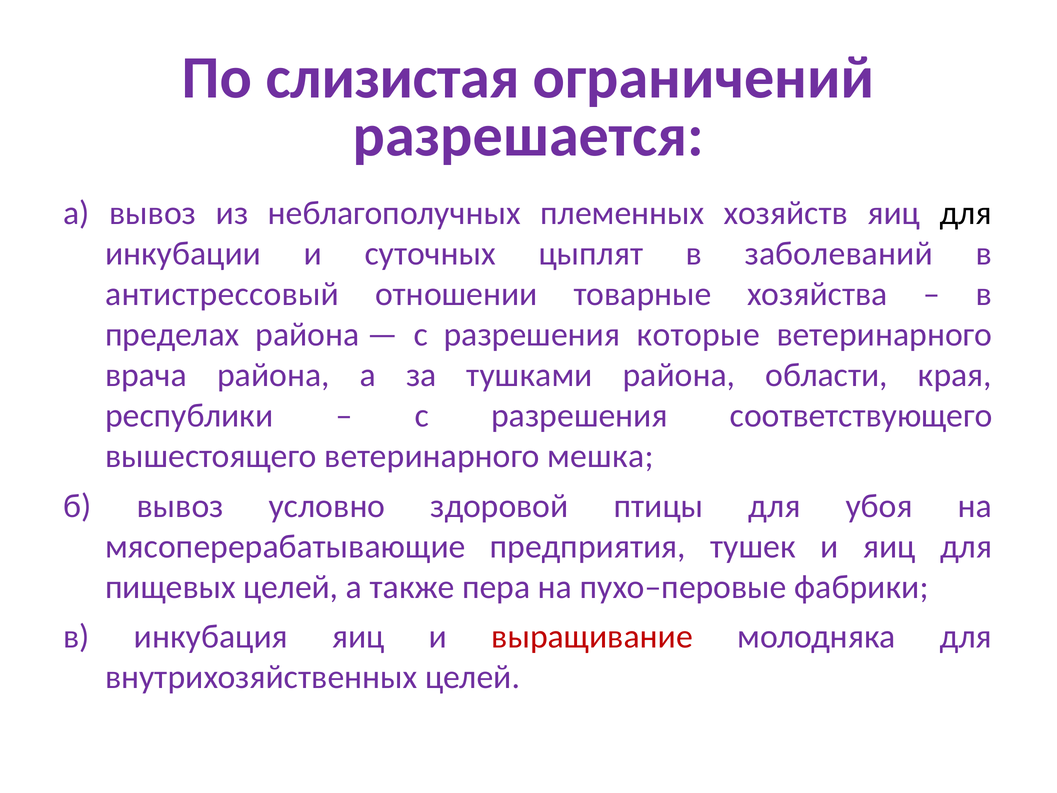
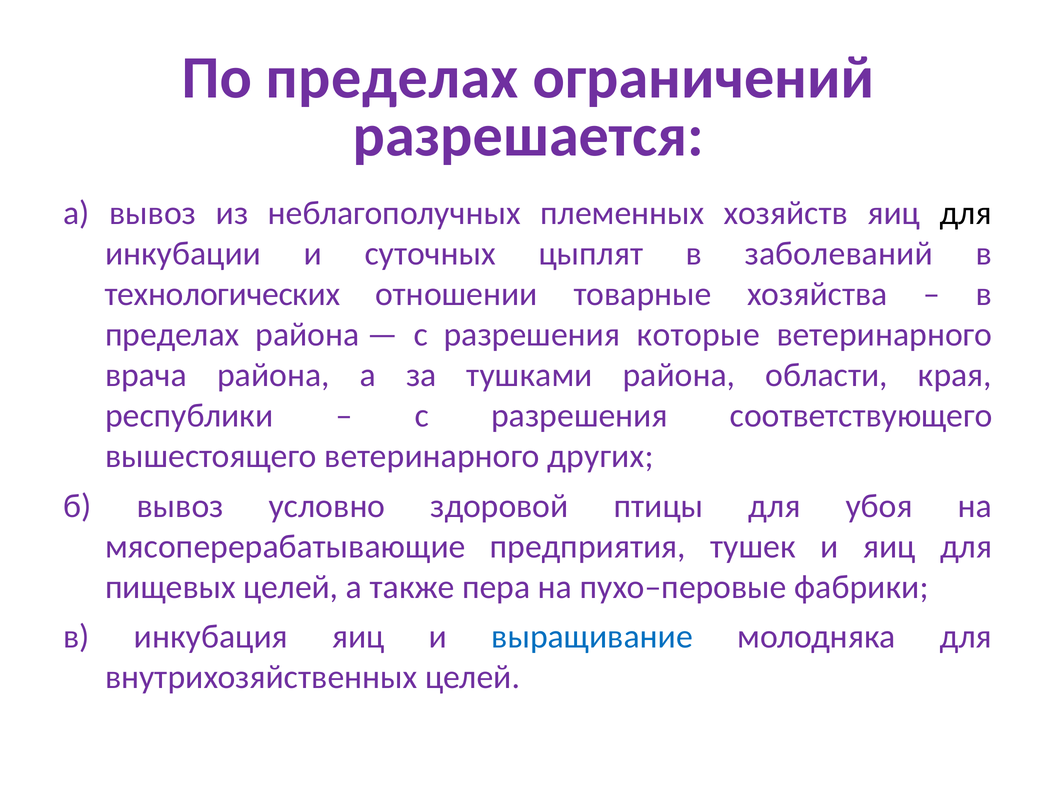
По слизистая: слизистая -> пределах (392, 78)
антистрессовый: антистрессовый -> технологических (222, 294)
мешка: мешка -> других (601, 456)
выращивание colour: red -> blue (592, 637)
